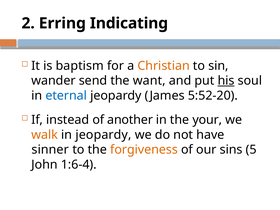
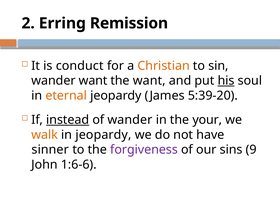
Indicating: Indicating -> Remission (129, 23)
baptism: baptism -> conduct (80, 66)
wander send: send -> want (93, 81)
eternal colour: blue -> orange (66, 96)
5:52-20: 5:52-20 -> 5:39-20 (213, 96)
instead underline: none -> present (68, 120)
of another: another -> wander (130, 120)
forgiveness colour: orange -> purple (144, 150)
5: 5 -> 9 (251, 150)
1:6-4: 1:6-4 -> 1:6-6 (79, 165)
